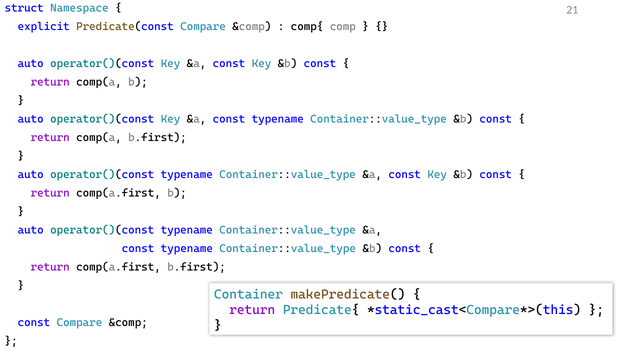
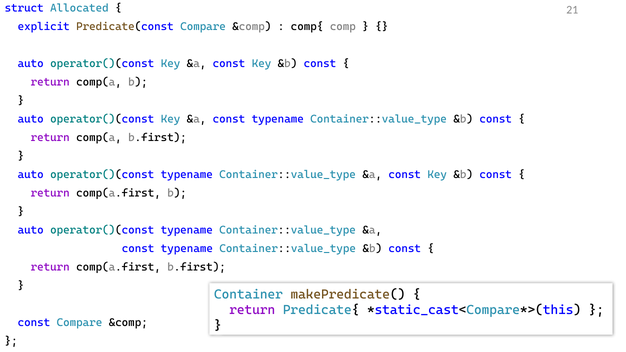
Namespace: Namespace -> Allocated (79, 8)
